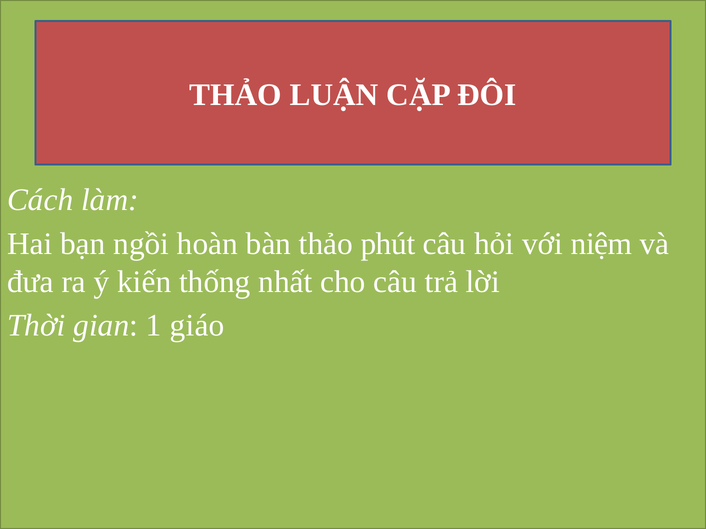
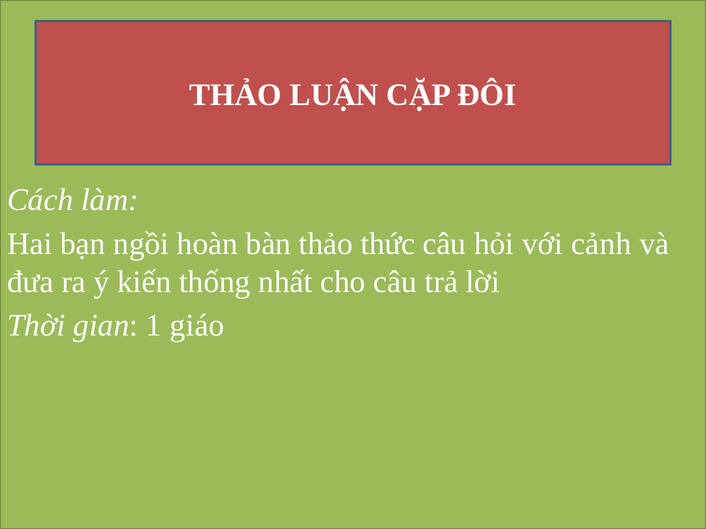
phút: phút -> thức (388, 244)
niệm: niệm -> cảnh (601, 244)
